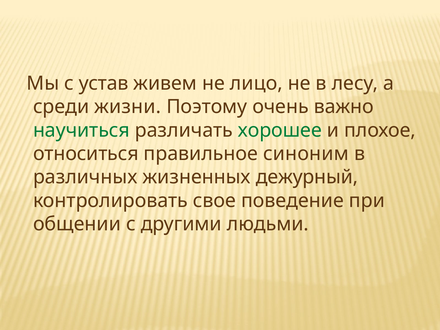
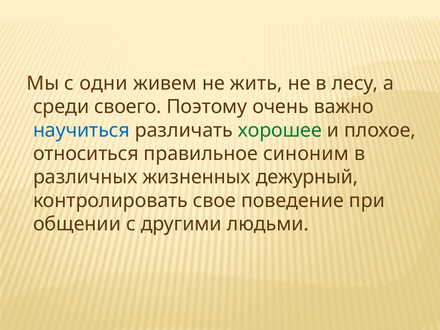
устав: устав -> одни (103, 83)
лицо: лицо -> жить (256, 83)
жизни: жизни -> своего (128, 107)
научиться colour: green -> blue (81, 130)
